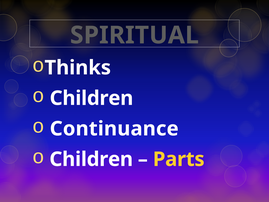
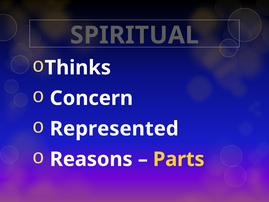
Children: Children -> Concern (91, 98)
Continuance: Continuance -> Represented (114, 129)
Children: Children -> Reasons (91, 159)
